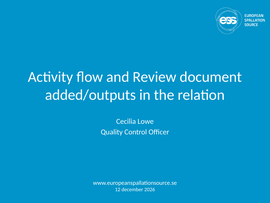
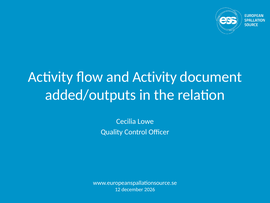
and Review: Review -> Activity (155, 77)
